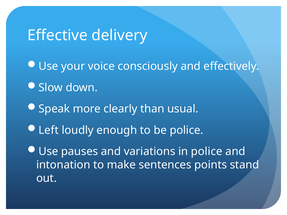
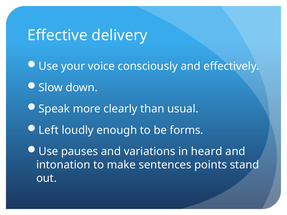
be police: police -> forms (186, 130)
in police: police -> heard (207, 152)
